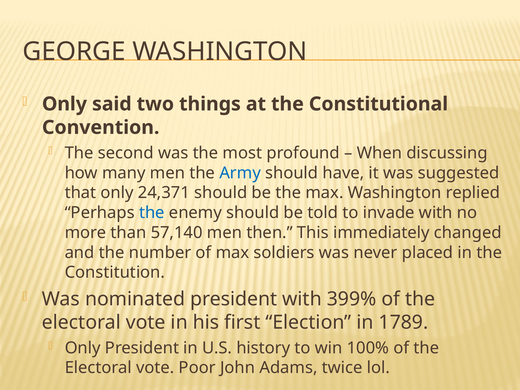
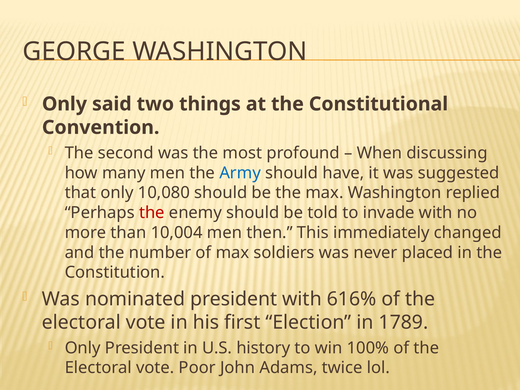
24,371: 24,371 -> 10,080 (164, 193)
the colour: blue -> red (152, 213)
57,140: 57,140 -> 10,004 (177, 233)
399%: 399% -> 616% (352, 299)
